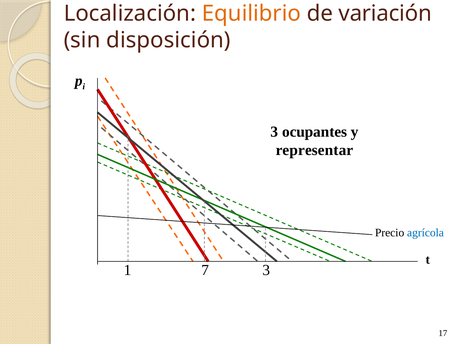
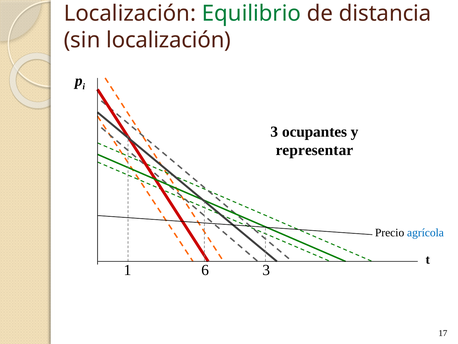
Equilibrio colour: orange -> green (251, 13)
variación: variación -> distancia (385, 13)
sin disposición: disposición -> localización (169, 40)
7: 7 -> 6 (205, 270)
